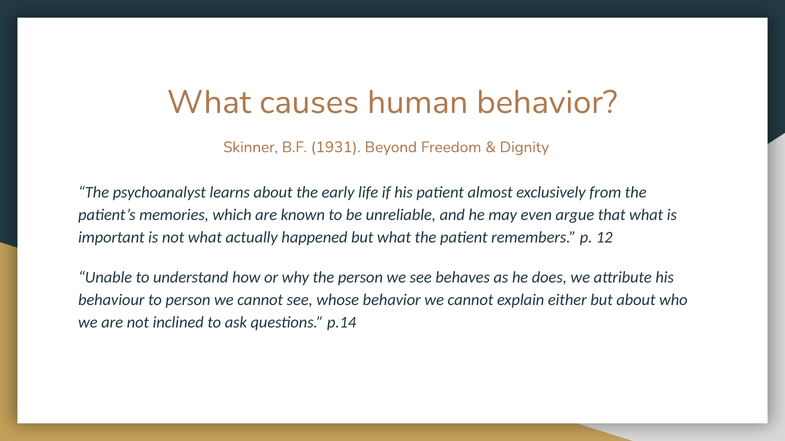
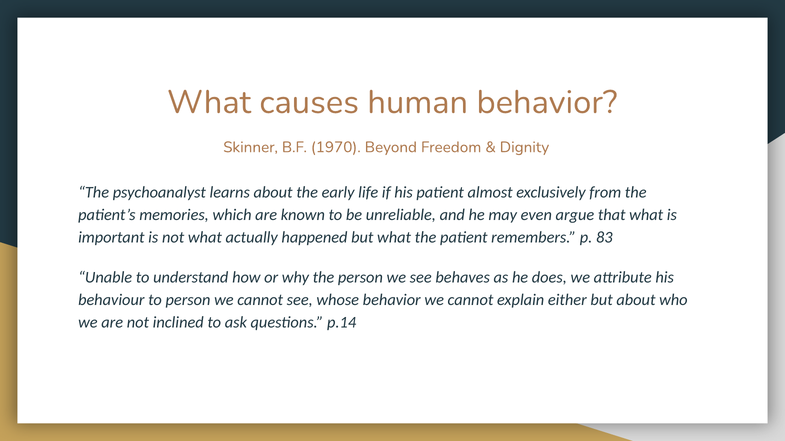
1931: 1931 -> 1970 (336, 147)
12: 12 -> 83 (604, 238)
